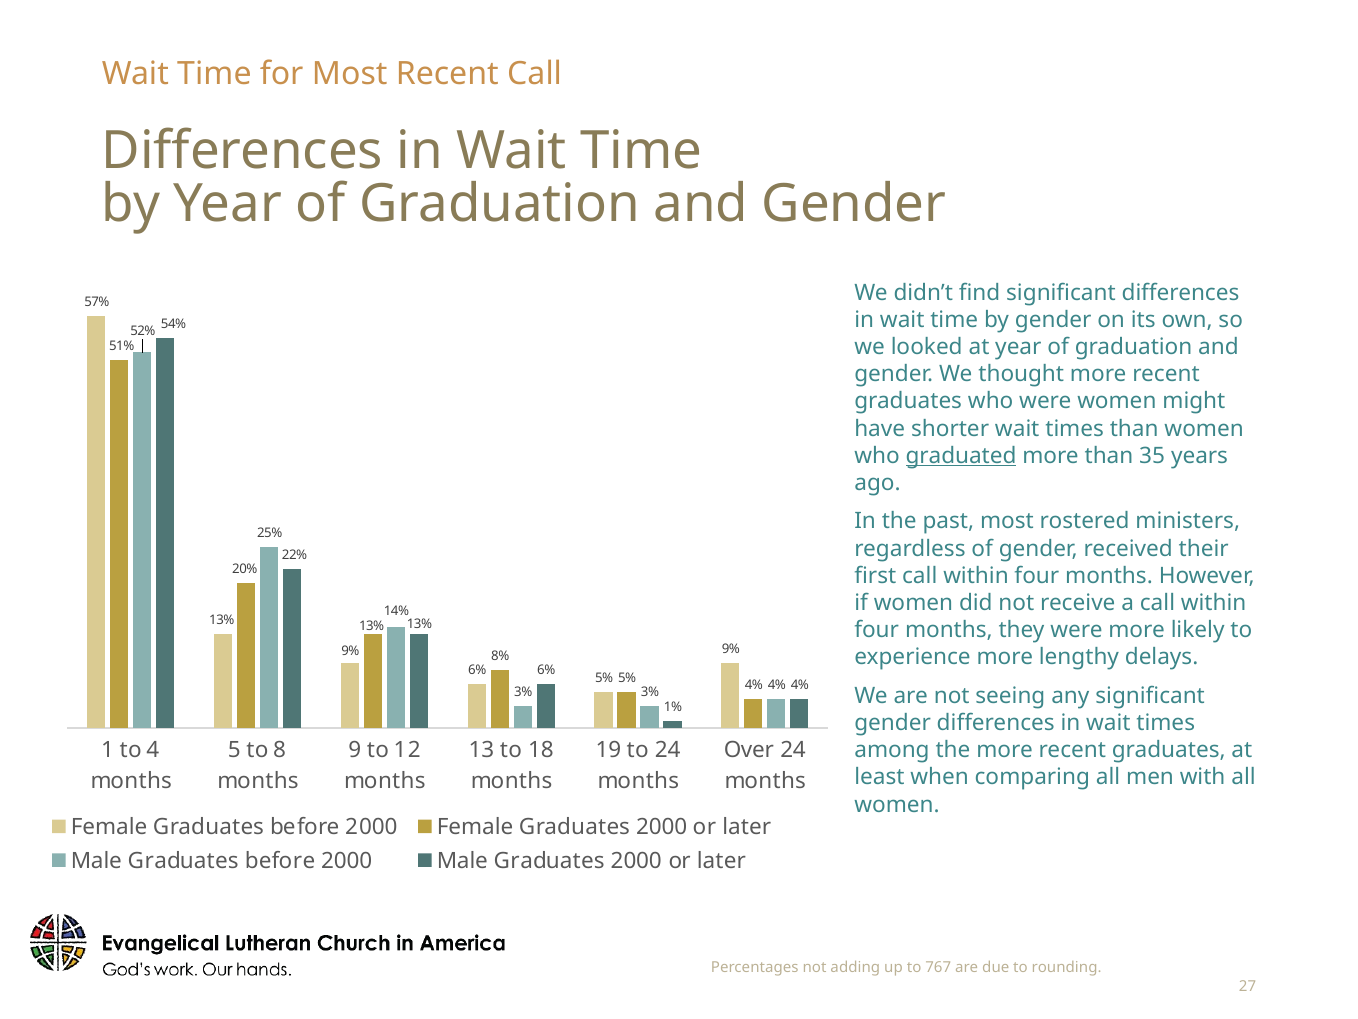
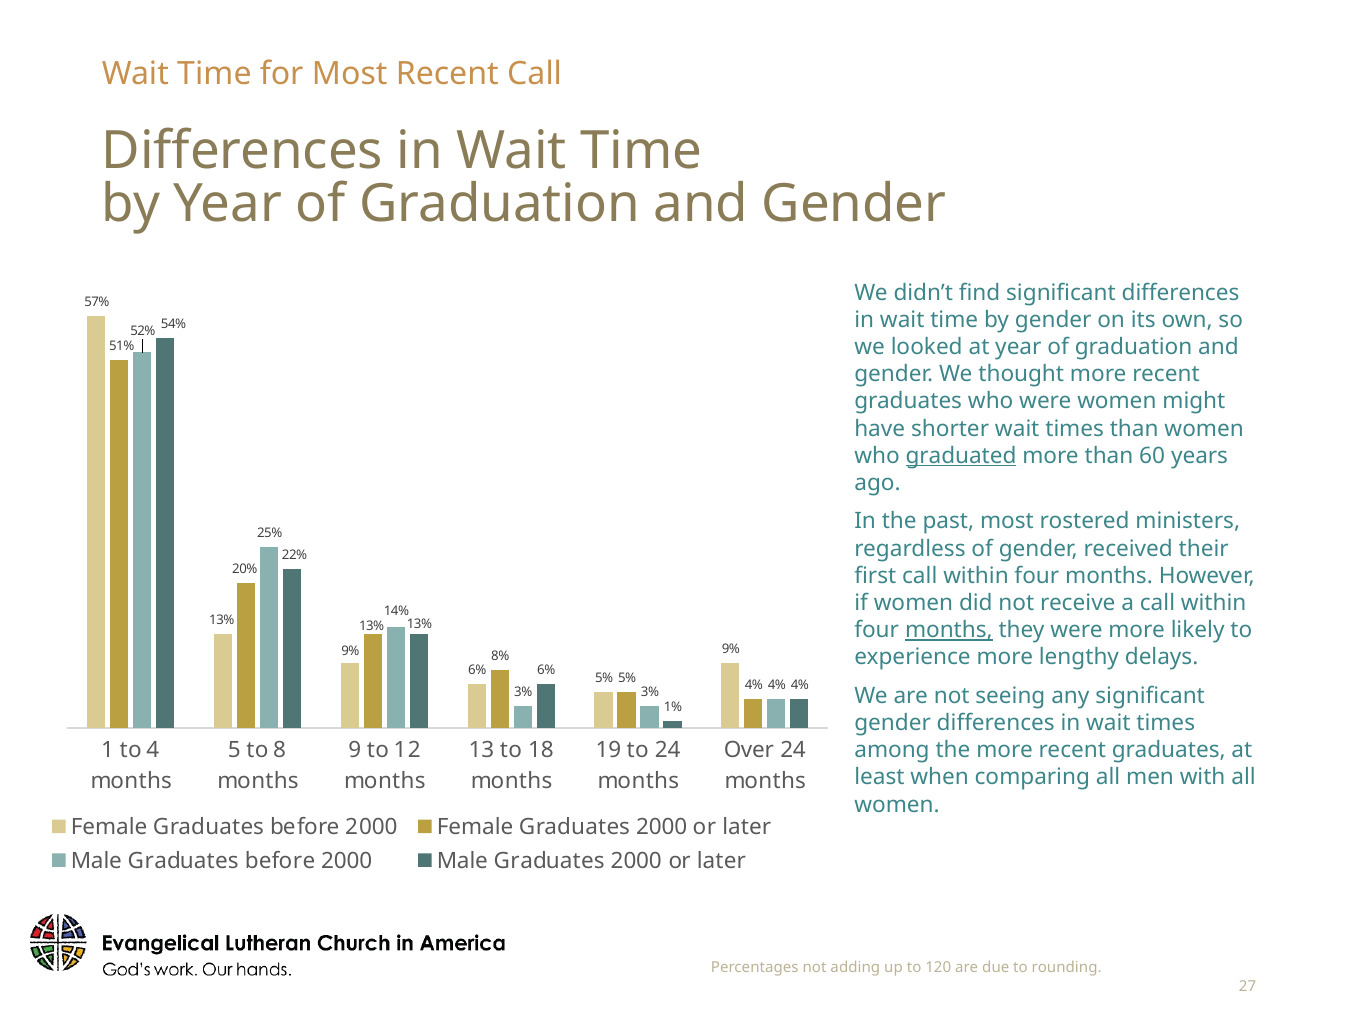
35: 35 -> 60 (1152, 456)
months underline: none -> present (949, 630)
767: 767 -> 120 (938, 967)
